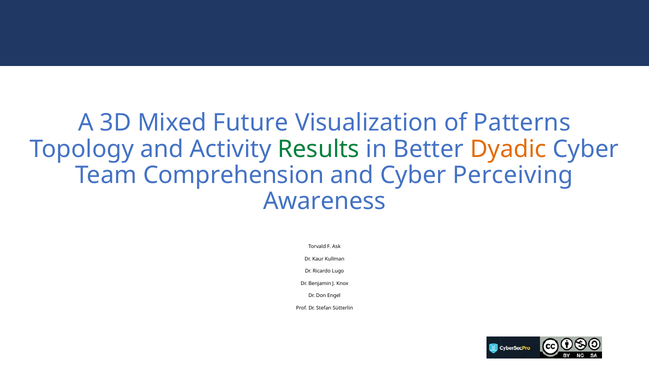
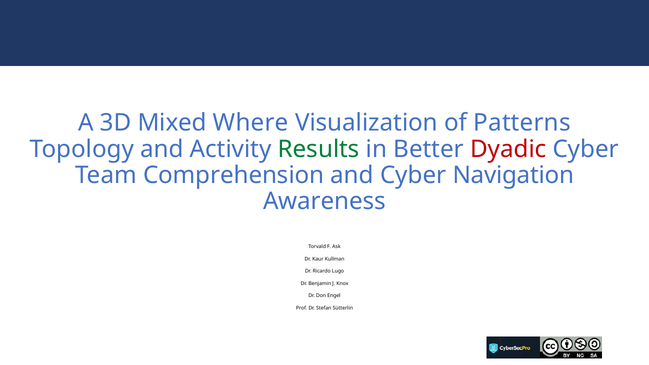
Future: Future -> Where (251, 123)
Dyadic colour: orange -> red (508, 149)
Perceiving: Perceiving -> Navigation (513, 175)
